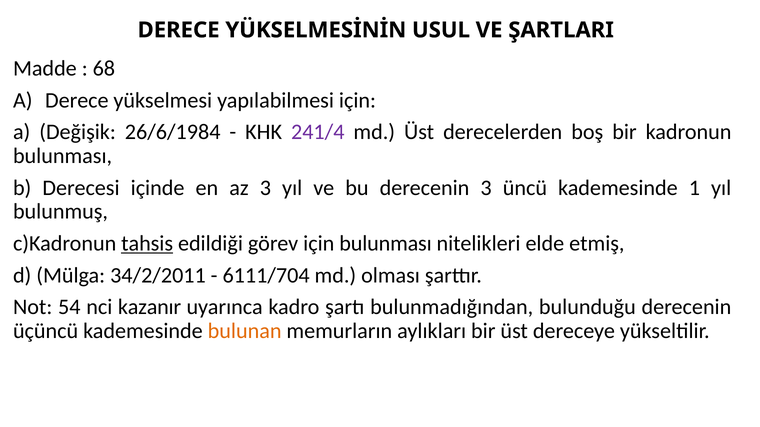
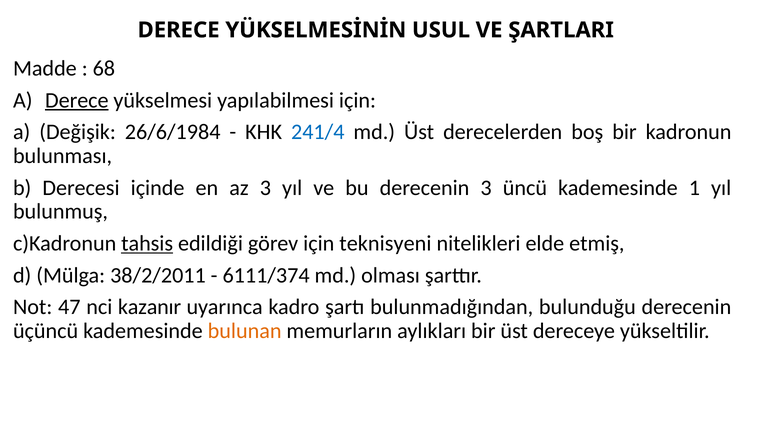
Derece underline: none -> present (77, 100)
241/4 colour: purple -> blue (318, 132)
için bulunması: bulunması -> teknisyeni (385, 244)
34/2/2011: 34/2/2011 -> 38/2/2011 (158, 276)
6111/704: 6111/704 -> 6111/374 (266, 276)
54: 54 -> 47 (69, 308)
